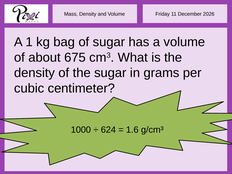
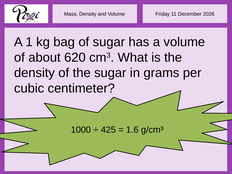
675: 675 -> 620 (75, 57)
624: 624 -> 425 (108, 130)
